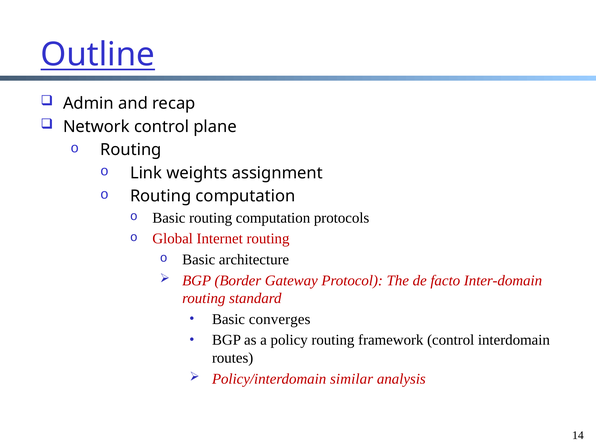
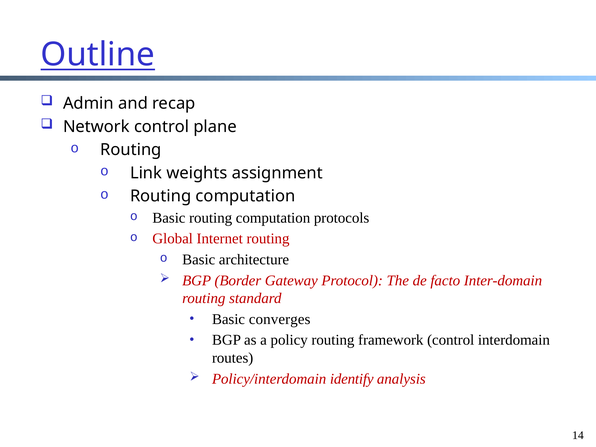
similar: similar -> identify (352, 379)
